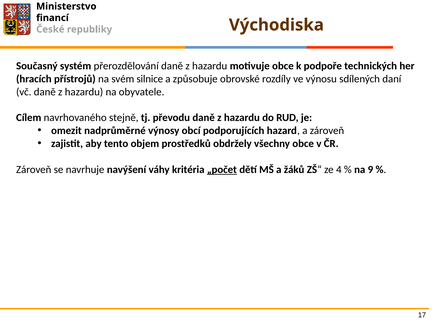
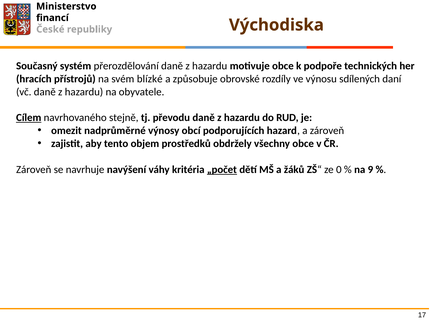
silnice: silnice -> blízké (150, 79)
Cílem underline: none -> present (29, 118)
4: 4 -> 0 (339, 170)
